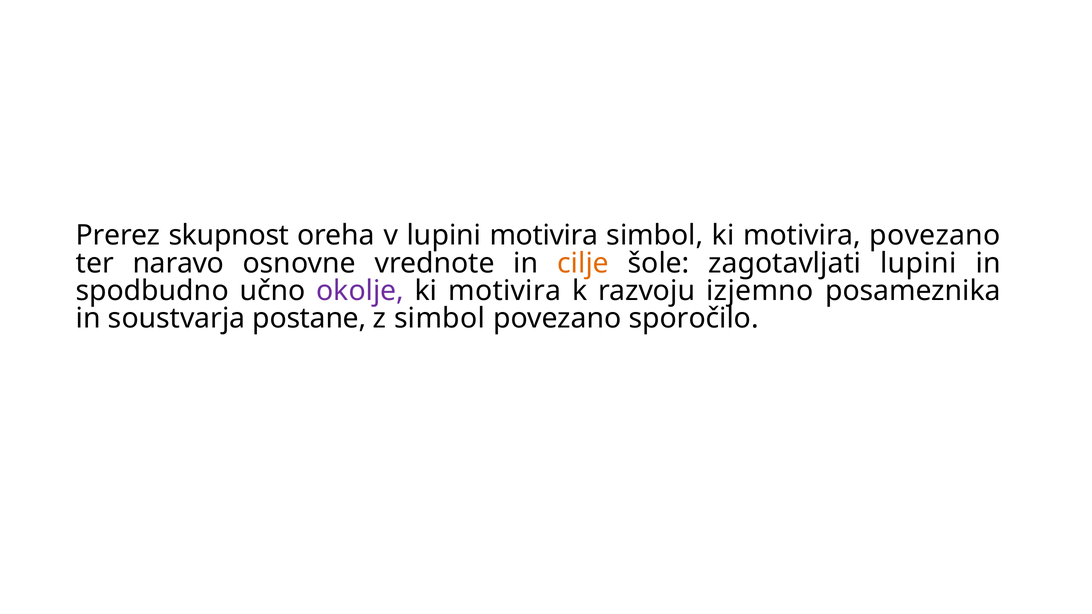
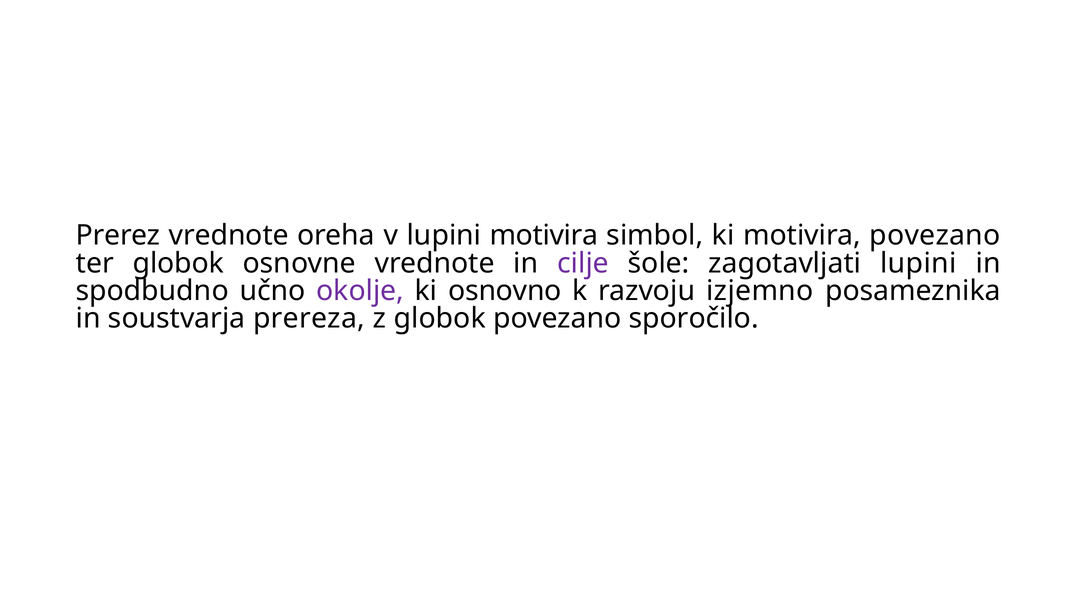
Prerez skupnost: skupnost -> vrednote (229, 236)
ter naravo: naravo -> globok (178, 263)
cilje colour: orange -> purple (583, 263)
motivira: motivira -> osnovno (505, 291)
postane: postane -> prereza (309, 319)
z simbol: simbol -> globok (440, 319)
